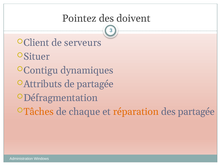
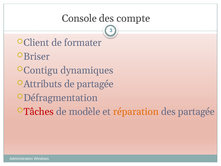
Pointez: Pointez -> Console (79, 18)
doivent: doivent -> compte (133, 18)
serveurs: serveurs -> formater (83, 43)
Situer: Situer -> Briser (37, 56)
Tâches colour: orange -> red (39, 111)
chaque: chaque -> modèle (85, 111)
